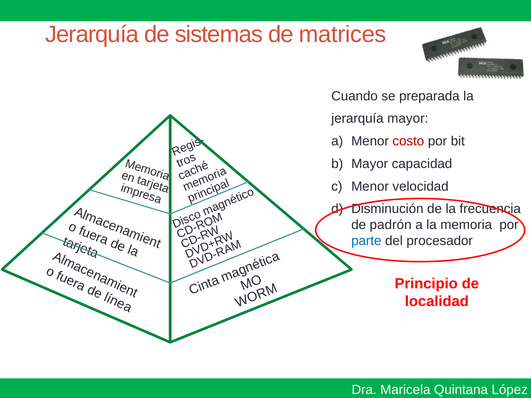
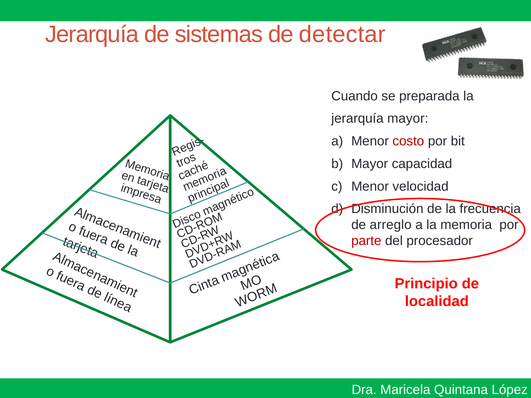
matrices: matrices -> detectar (342, 35)
padrón: padrón -> arreglo (391, 225)
parte colour: blue -> red (366, 241)
